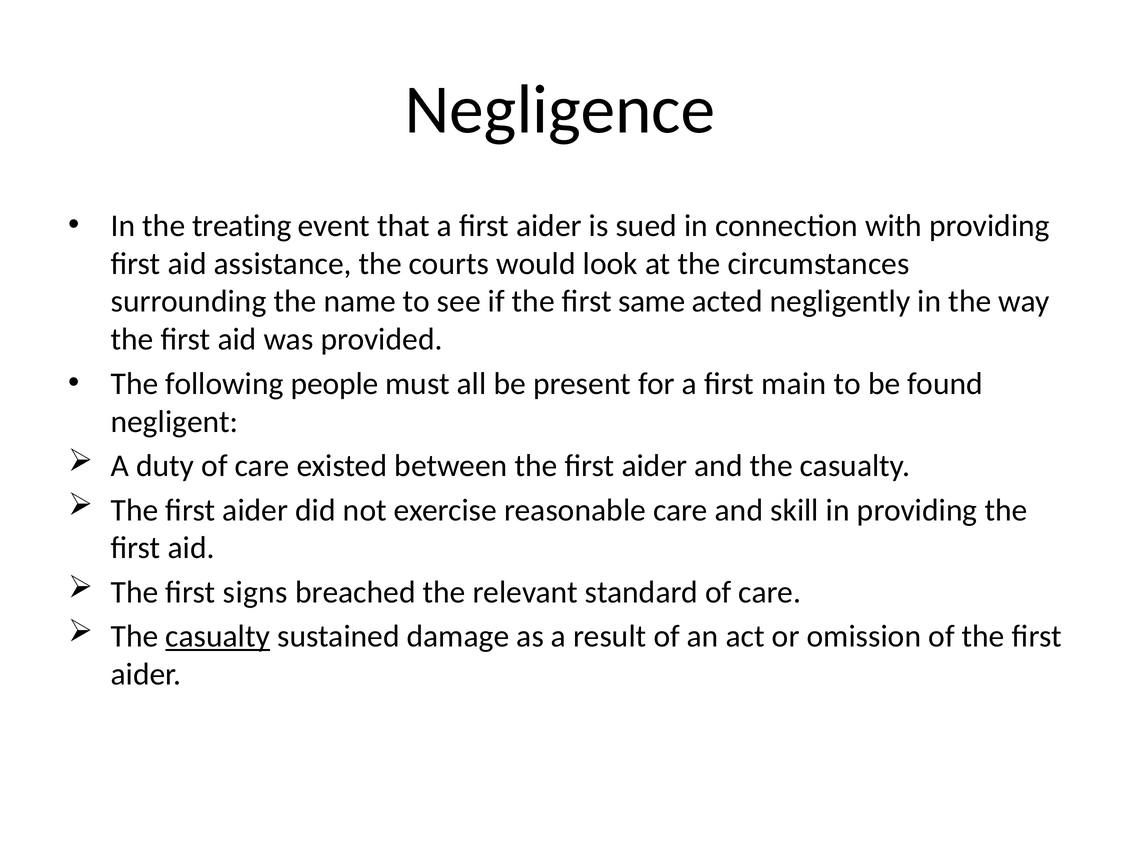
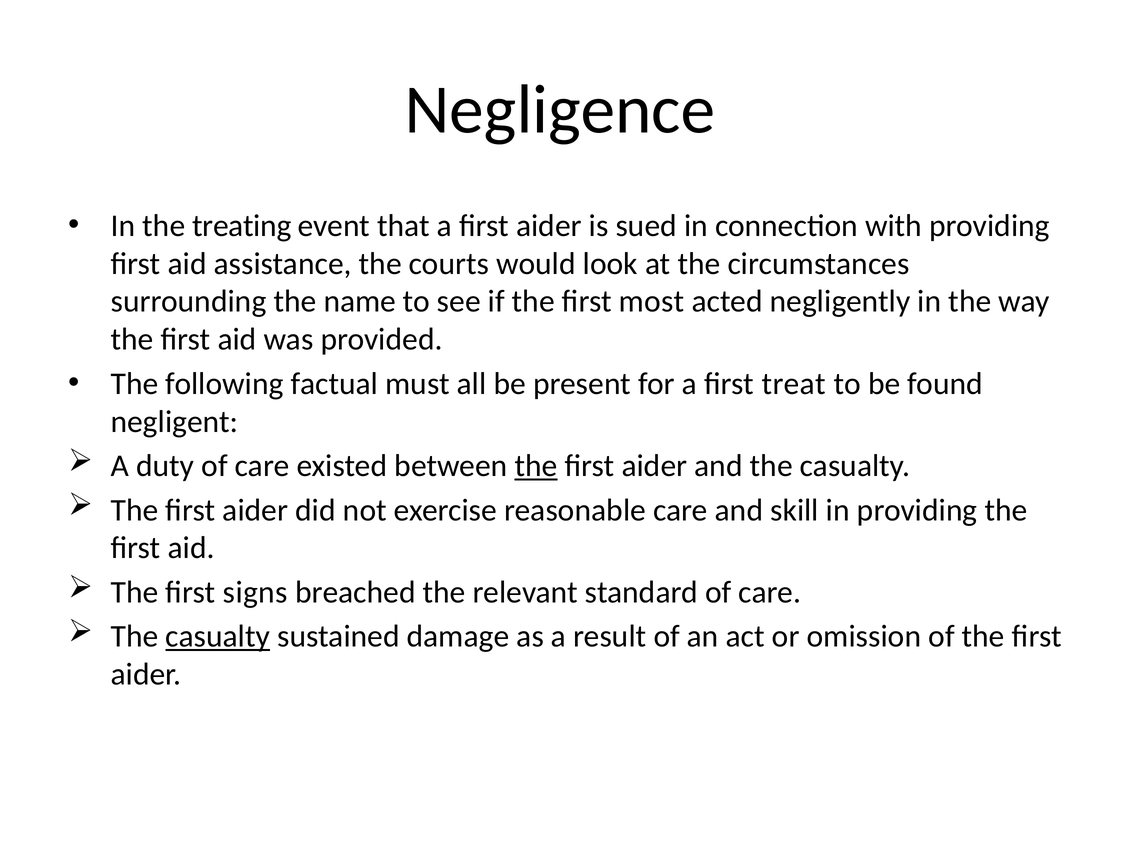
same: same -> most (652, 302)
people: people -> factual (334, 384)
main: main -> treat (794, 384)
the underline: none -> present (536, 466)
